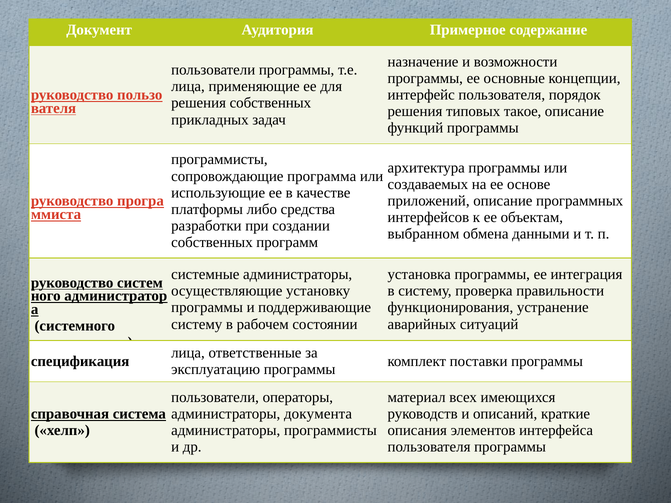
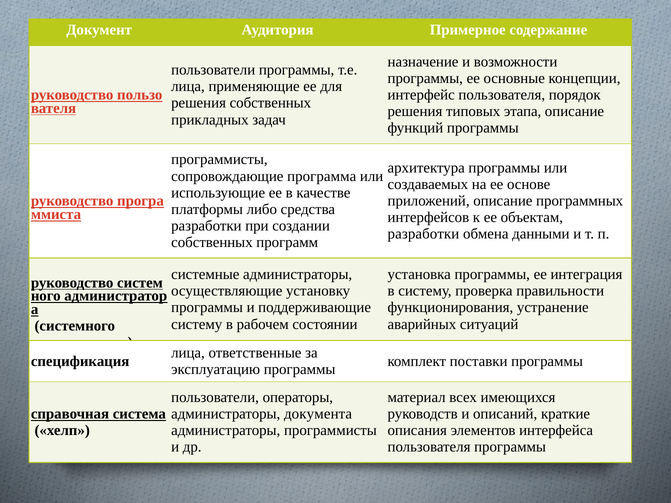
такое: такое -> этапа (523, 111)
выбранном: выбранном -> разработки (423, 234)
